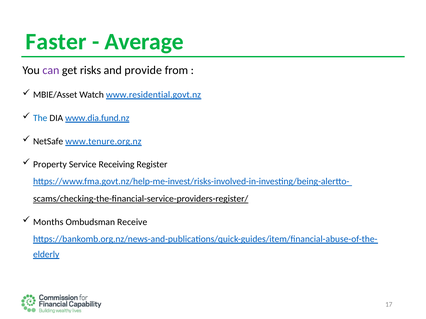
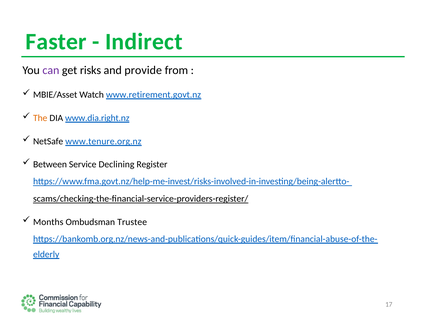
Average: Average -> Indirect (144, 42)
www.residential.govt.nz: www.residential.govt.nz -> www.retirement.govt.nz (154, 95)
The colour: blue -> orange (40, 118)
www.dia.fund.nz: www.dia.fund.nz -> www.dia.right.nz (97, 118)
Property: Property -> Between (50, 165)
Receiving: Receiving -> Declining (116, 165)
Receive: Receive -> Trustee (132, 222)
